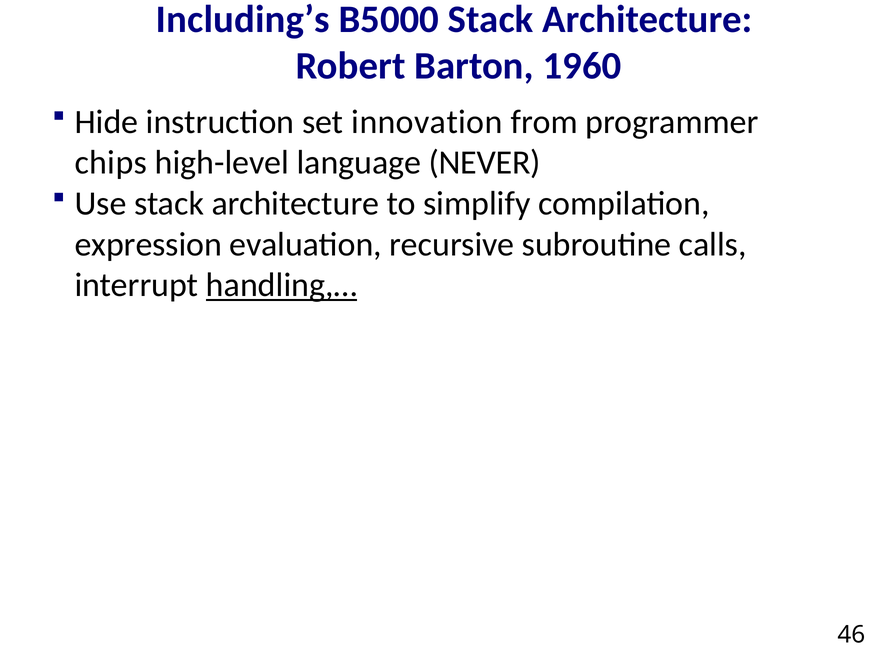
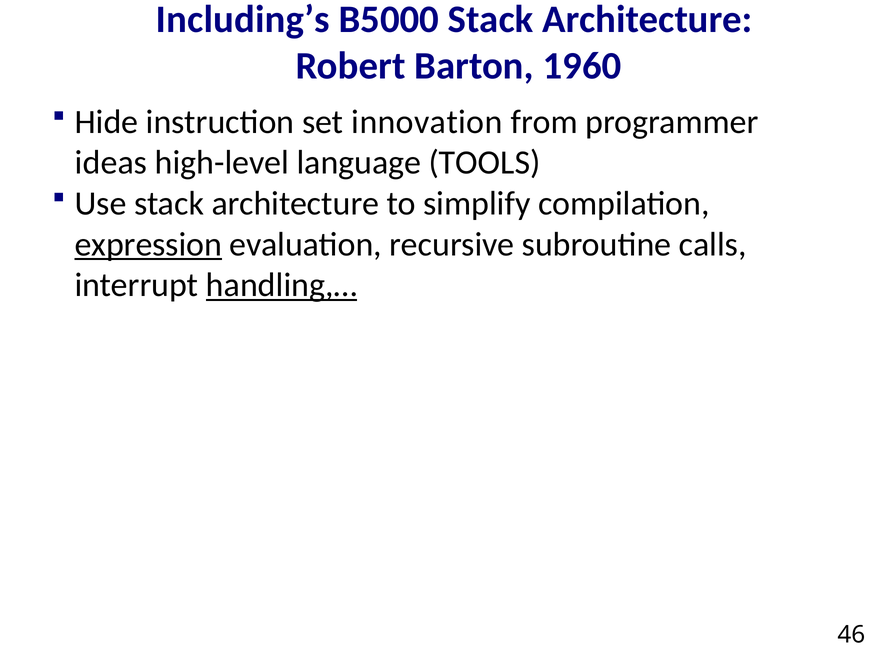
chips: chips -> ideas (111, 163)
NEVER: NEVER -> TOOLS (485, 163)
expression underline: none -> present (148, 244)
